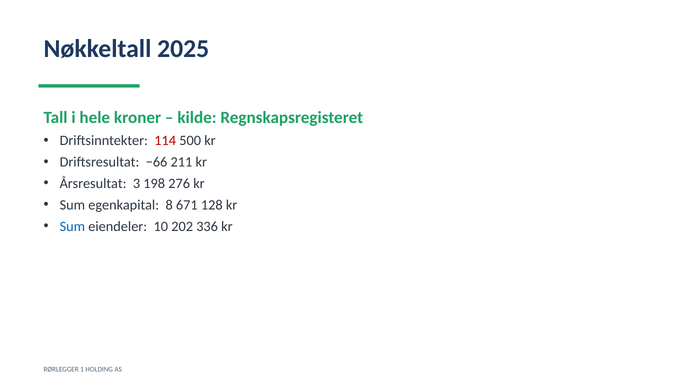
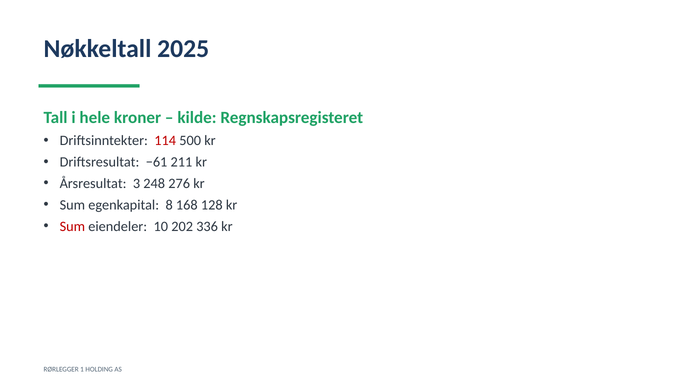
−66: −66 -> −61 (157, 162)
198: 198 -> 248 (154, 184)
671: 671 -> 168 (187, 205)
Sum colour: blue -> red (72, 227)
